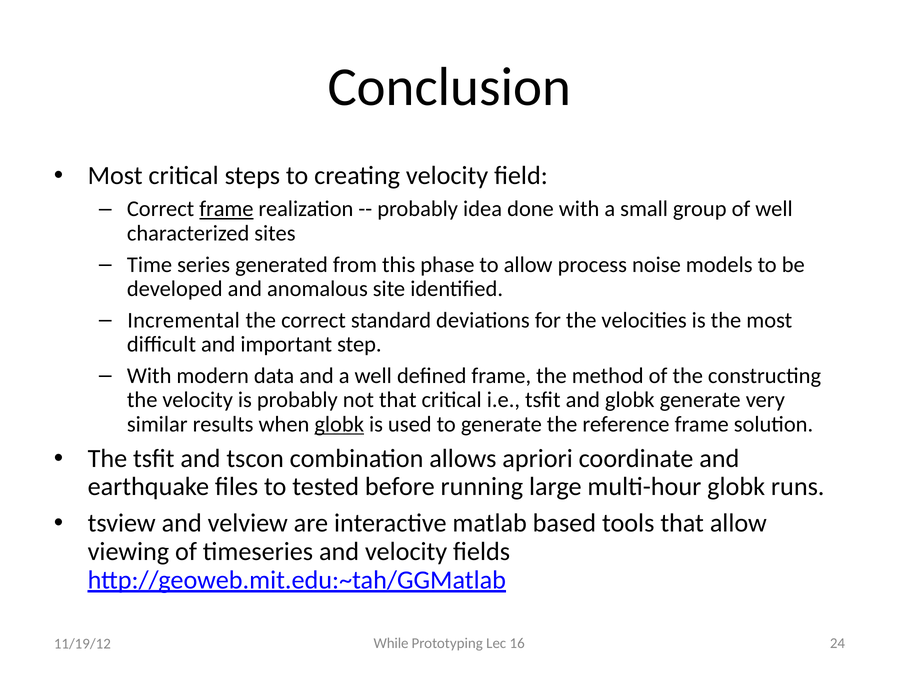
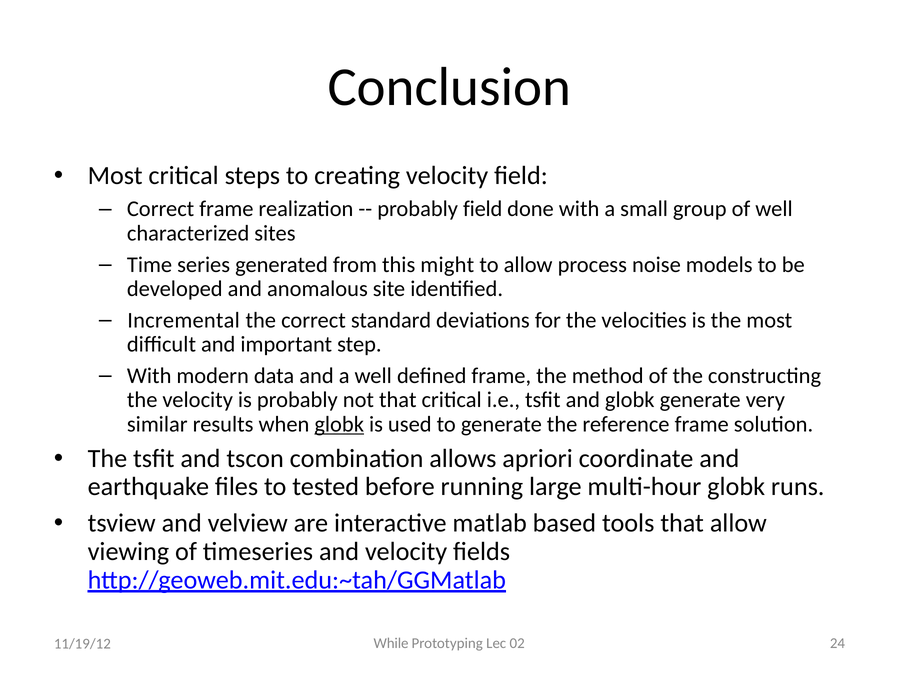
frame underline: present -> none (226, 209)
probably idea: idea -> field (483, 209)
phase: phase -> might (447, 265)
16: 16 -> 02 (517, 644)
